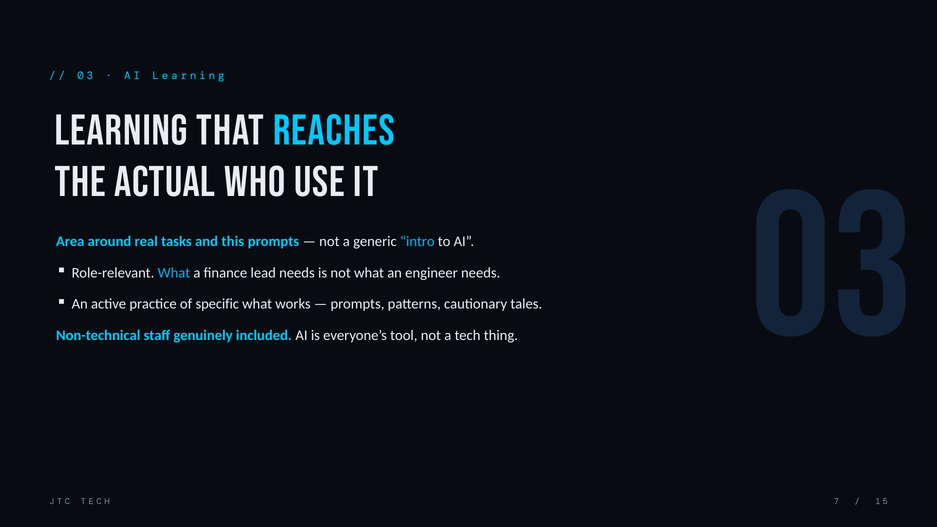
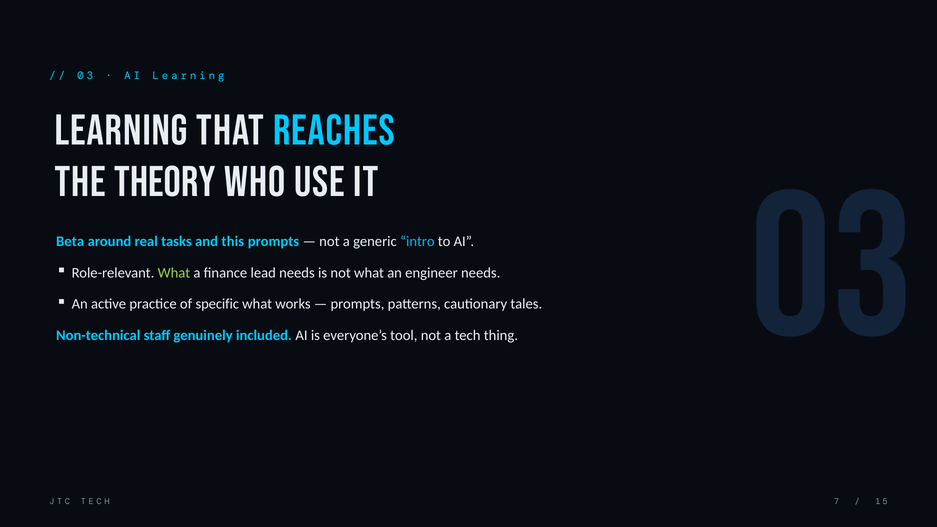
actual: actual -> theory (165, 182)
Area: Area -> Beta (70, 242)
What colour: light blue -> light green (174, 273)
